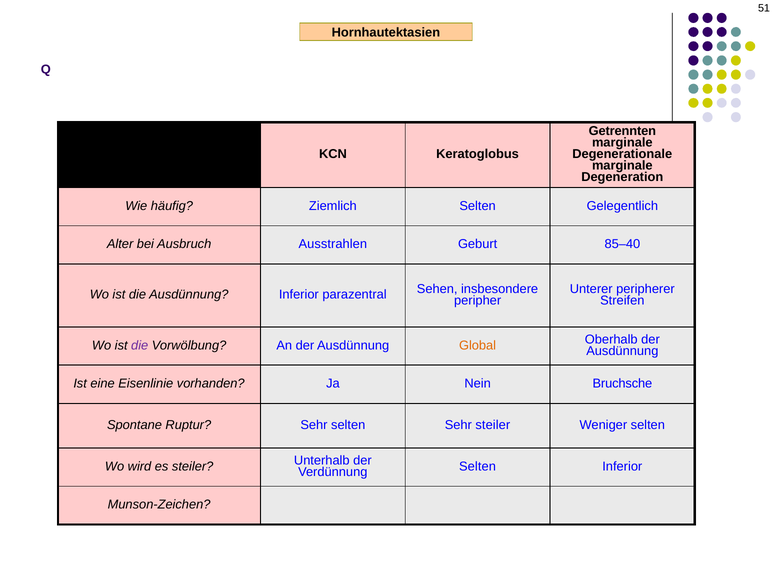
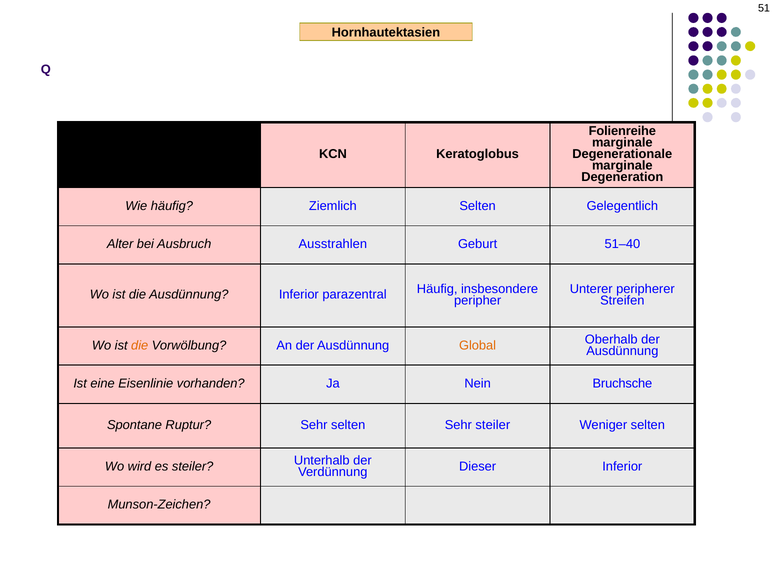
Getrennten: Getrennten -> Folienreihe (622, 131)
85–40: 85–40 -> 51–40 (622, 244)
parazentral Sehen: Sehen -> Häufig (437, 289)
die colour: purple -> orange (140, 345)
Verdünnung Selten: Selten -> Dieser (478, 466)
